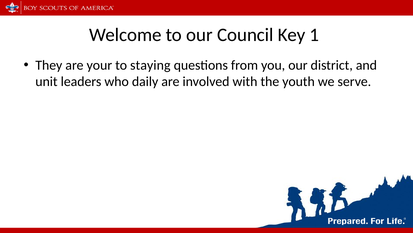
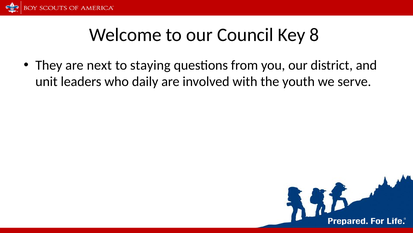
1: 1 -> 8 (314, 35)
your: your -> next (99, 65)
